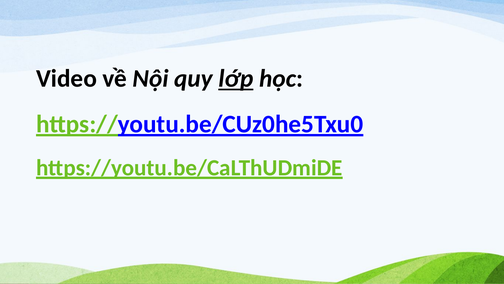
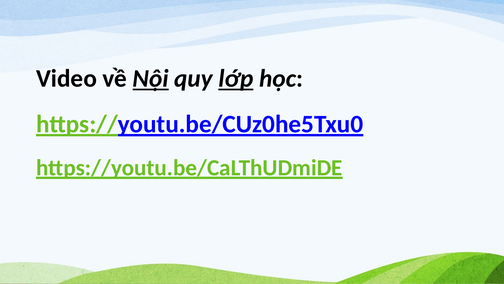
Nội underline: none -> present (151, 78)
